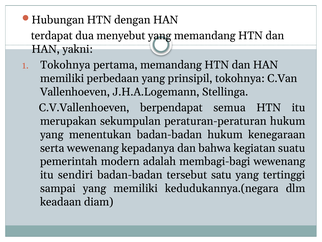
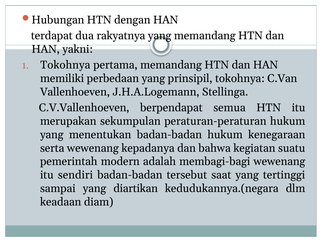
menyebut: menyebut -> rakyatnya (121, 36)
satu: satu -> saat (221, 175)
yang memiliki: memiliki -> diartikan (136, 188)
